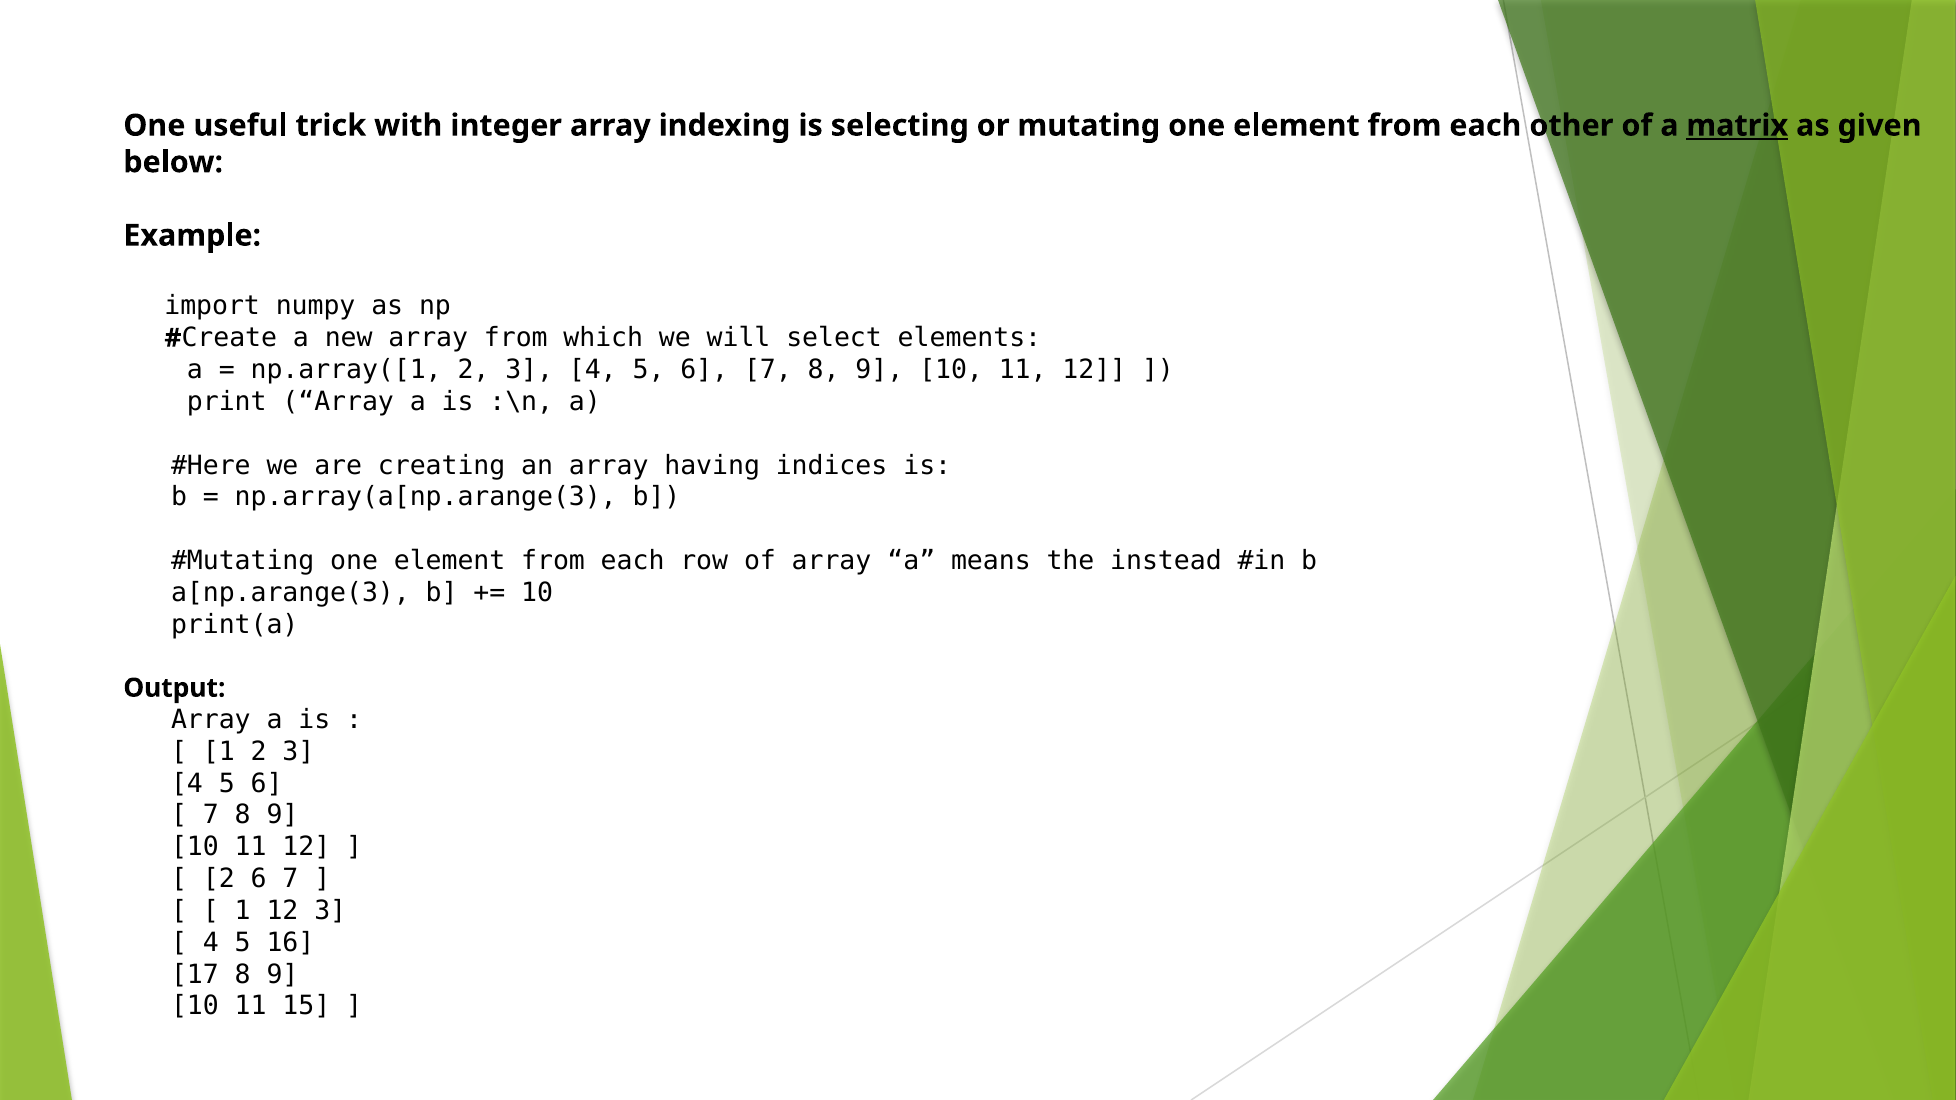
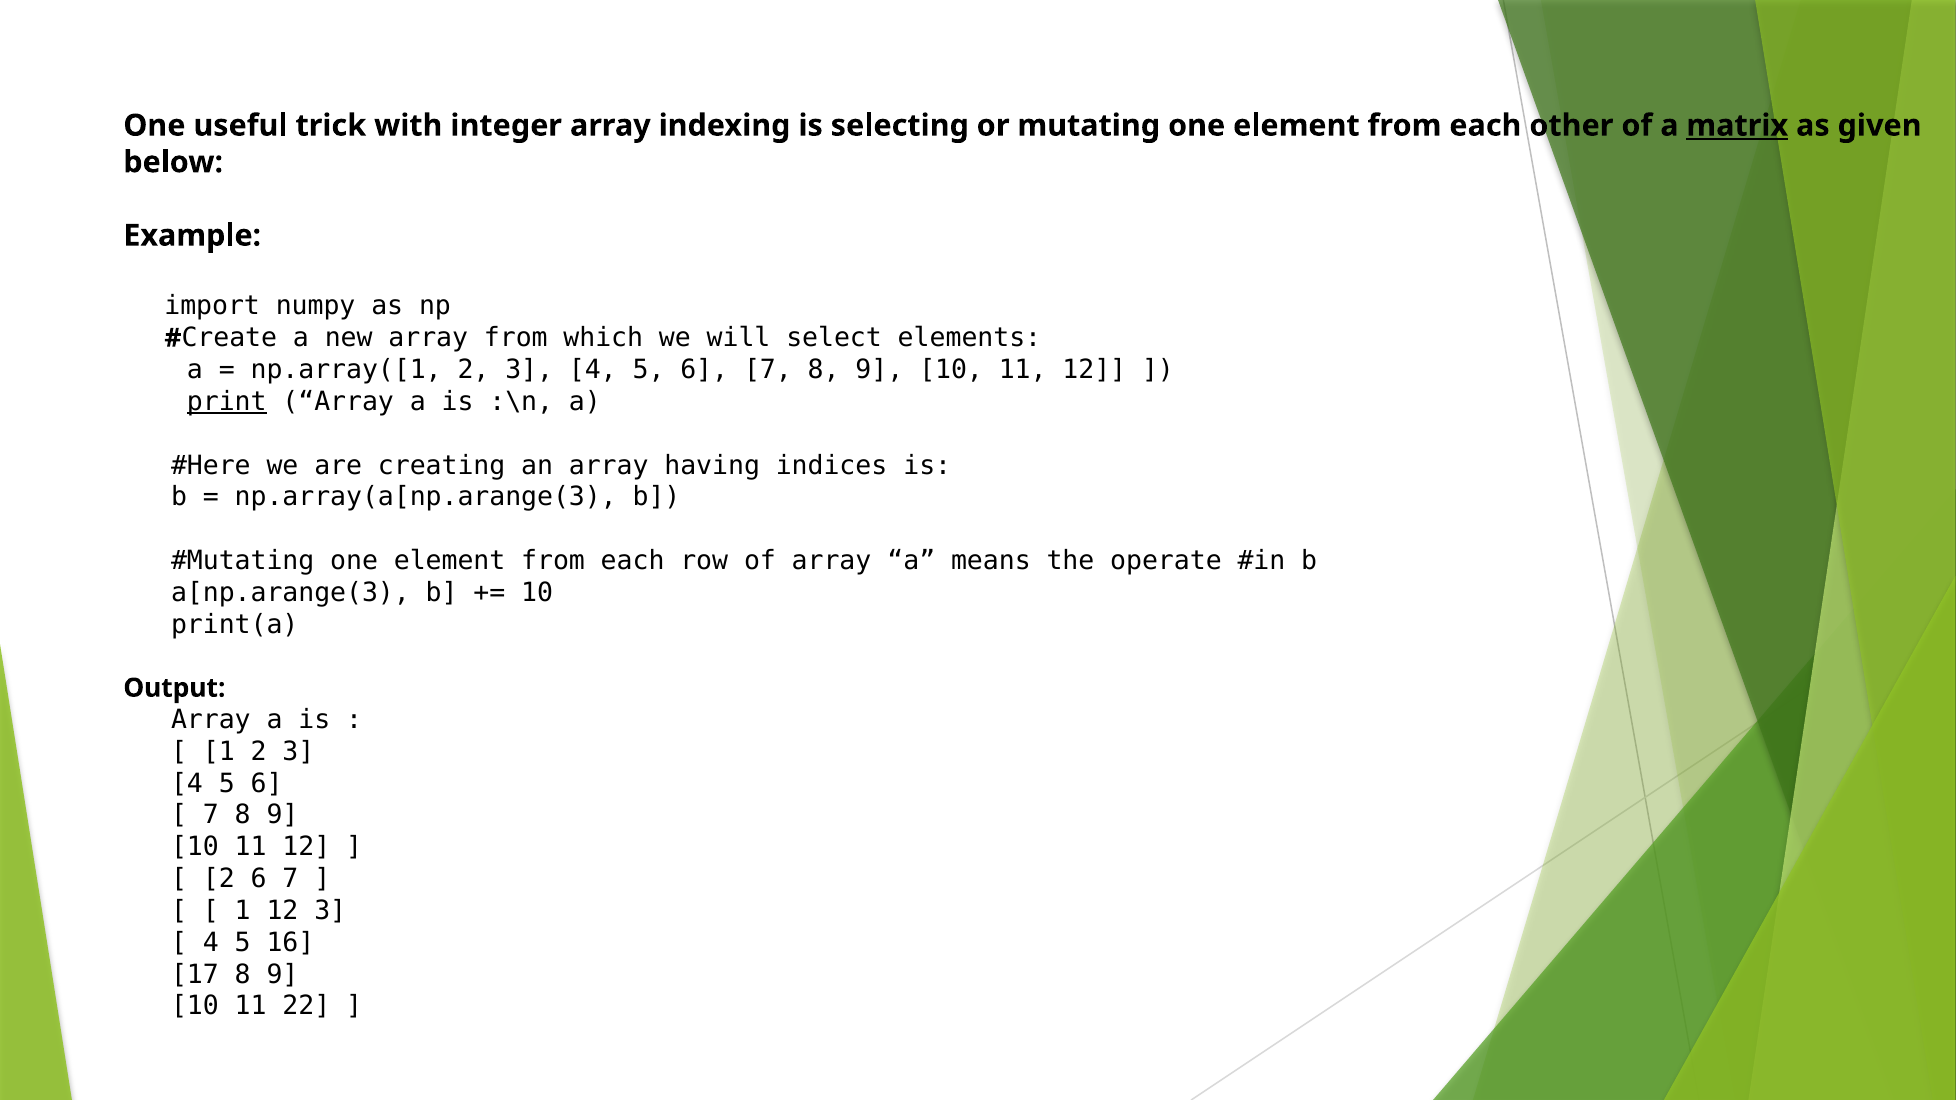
print underline: none -> present (227, 402)
instead: instead -> operate (1166, 561)
15: 15 -> 22 (306, 1006)
